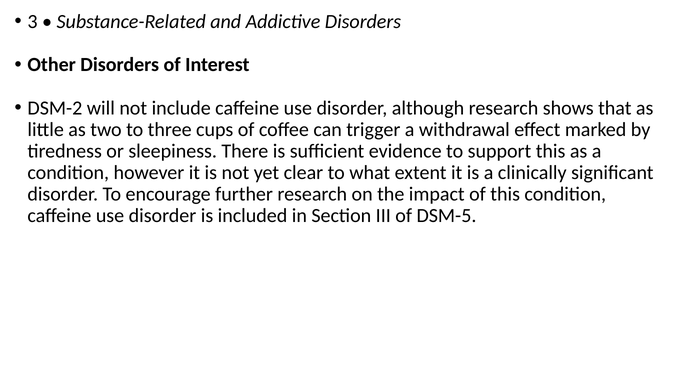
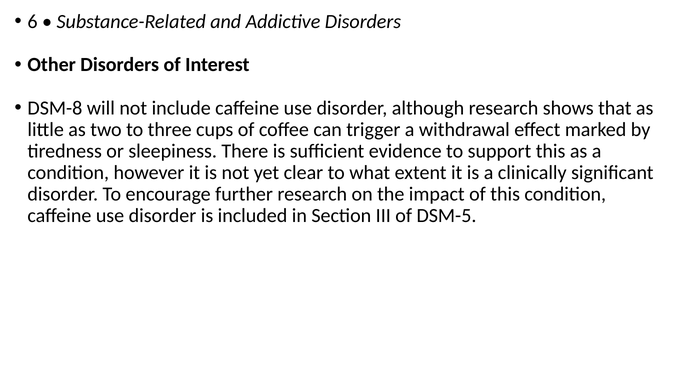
3: 3 -> 6 (33, 22)
DSM-2: DSM-2 -> DSM-8 (55, 108)
